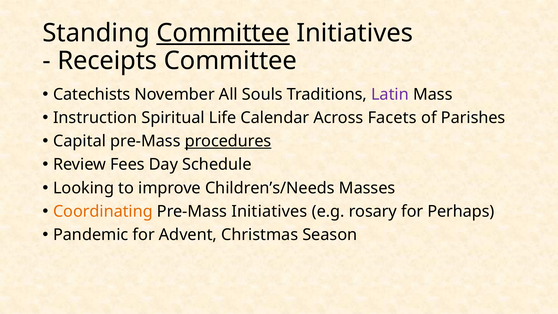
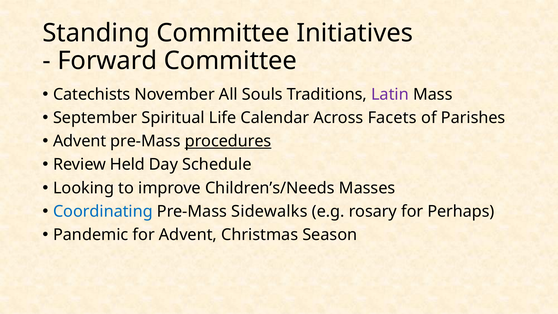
Committee underline: present -> none (223, 33)
Receipts: Receipts -> Forward (107, 61)
Instruction: Instruction -> September (95, 118)
Capital: Capital -> Advent (80, 141)
Fees: Fees -> Held (127, 165)
Coordinating colour: orange -> blue (103, 211)
Pre-Mass Initiatives: Initiatives -> Sidewalks (269, 211)
